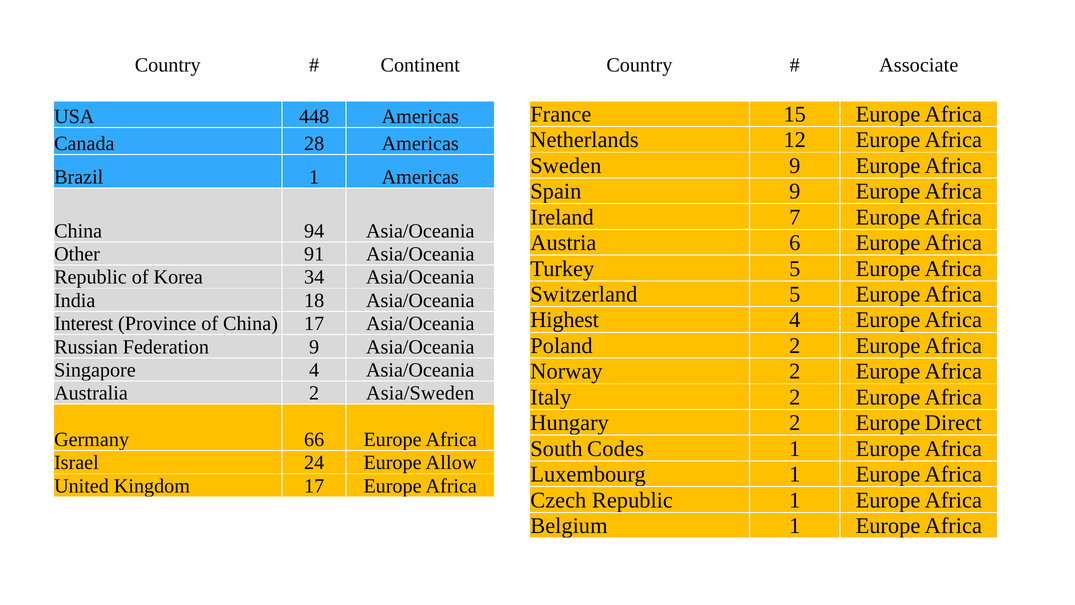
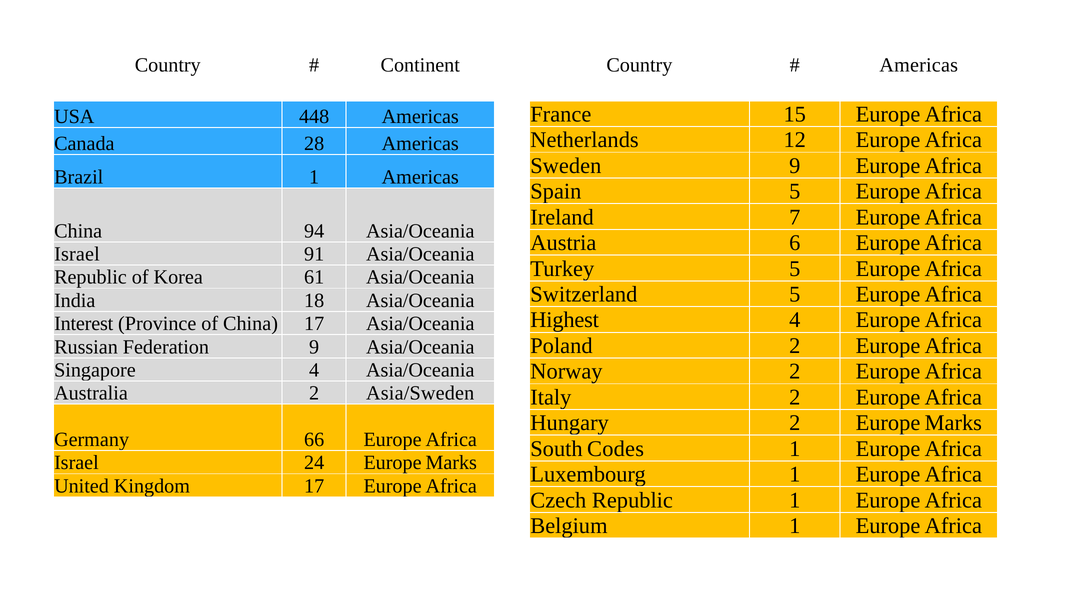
Associate: Associate -> Americas (919, 65)
Spain 9: 9 -> 5 (795, 191)
Other: Other -> Israel (77, 254)
34: 34 -> 61 (314, 277)
2 Europe Direct: Direct -> Marks (953, 423)
24 Europe Allow: Allow -> Marks (451, 463)
